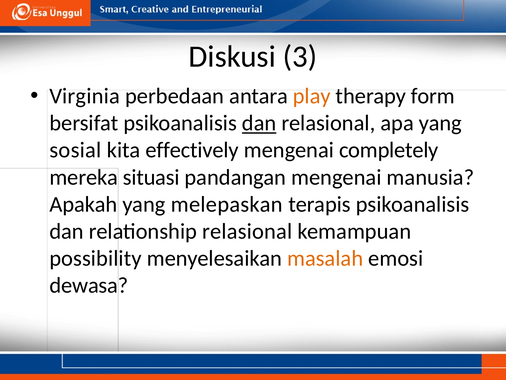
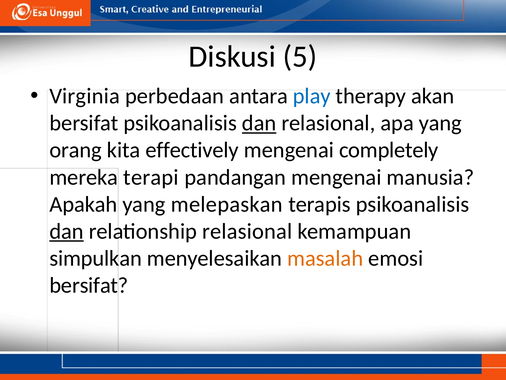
3: 3 -> 5 (300, 57)
play colour: orange -> blue (312, 96)
form: form -> akan (433, 96)
sosial: sosial -> orang (76, 150)
situasi: situasi -> terapi (151, 177)
dan underline: none -> present (67, 231)
possibility: possibility -> simpulkan (96, 258)
dewasa: dewasa -> bersifat (89, 285)
